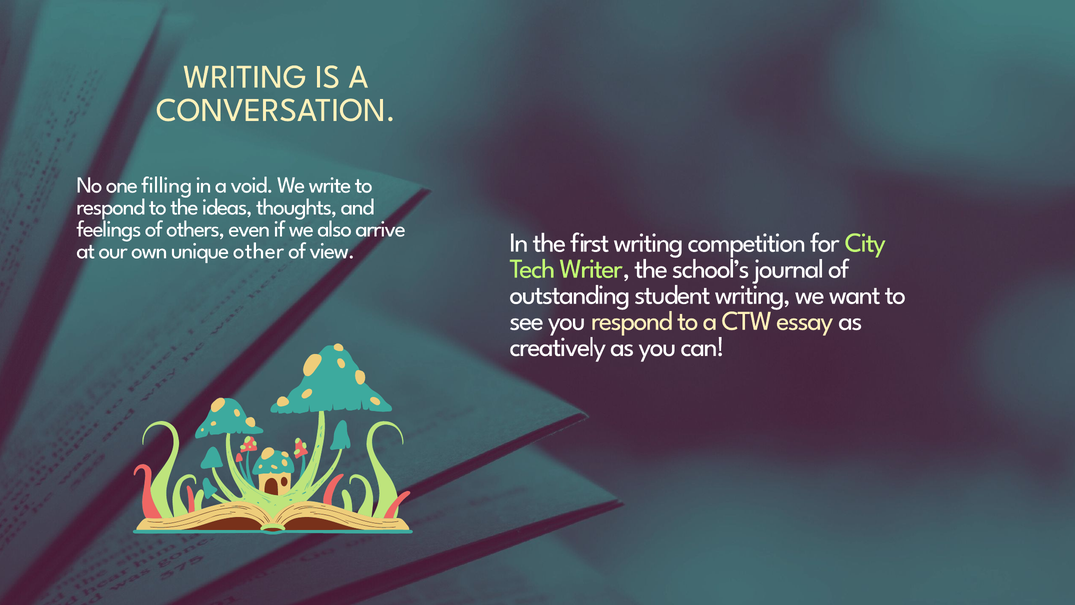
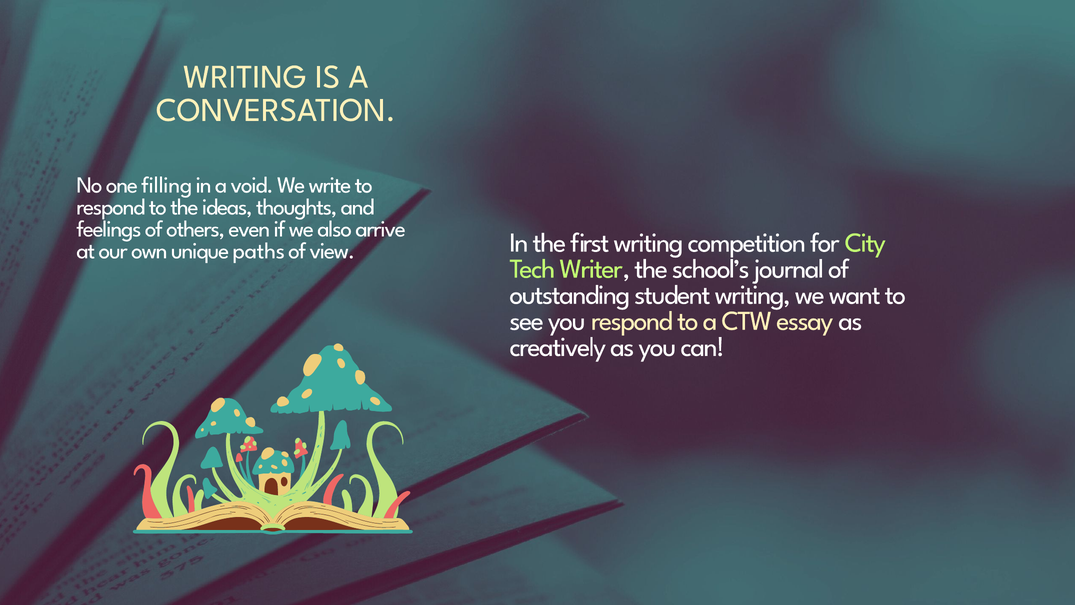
other: other -> paths (259, 251)
